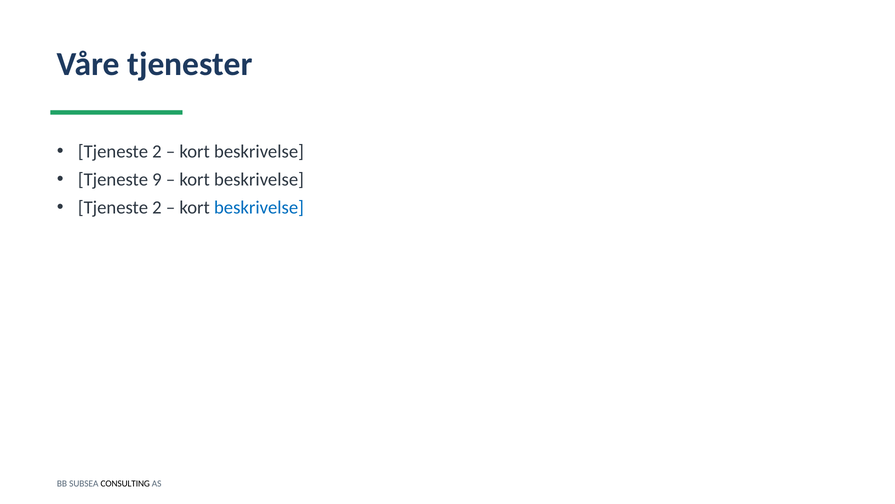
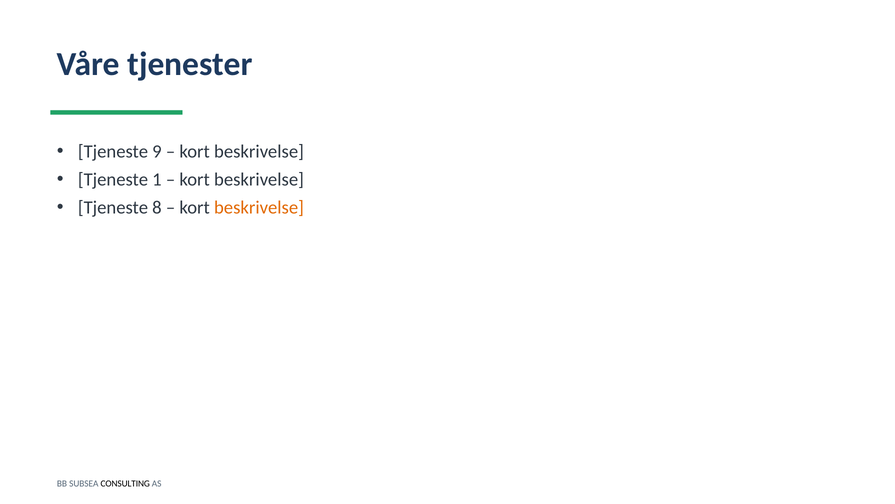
2: 2 -> 9 (157, 152)
9: 9 -> 1 (157, 180)
2: 2 -> 8 (157, 208)
beskrivelse colour: blue -> orange (259, 208)
